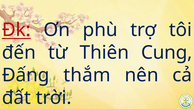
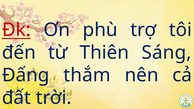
Cung: Cung -> Sáng (166, 53)
